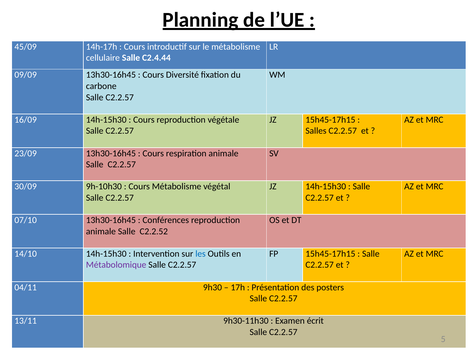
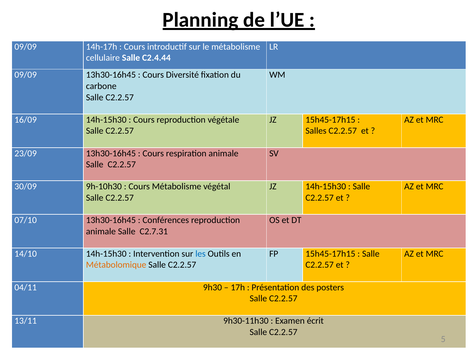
45/09: 45/09 -> 09/09 (26, 47)
C2.2.52: C2.2.52 -> C2.7.31 (154, 232)
Métabolomique colour: purple -> orange (116, 265)
